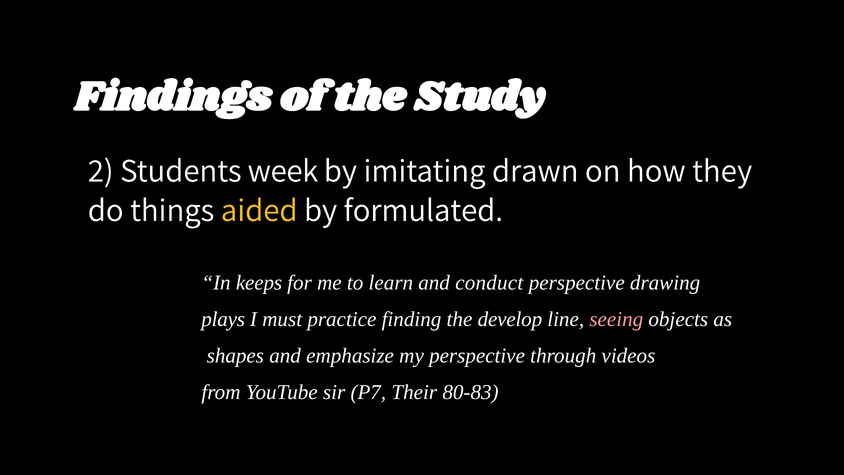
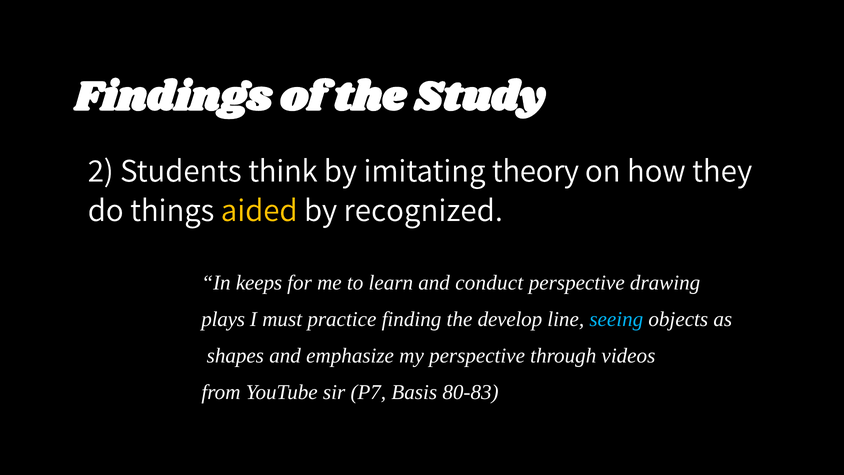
week: week -> think (283, 171)
drawn: drawn -> theory (535, 171)
formulated: formulated -> recognized (423, 210)
seeing colour: pink -> light blue (616, 319)
Their: Their -> Basis (414, 392)
